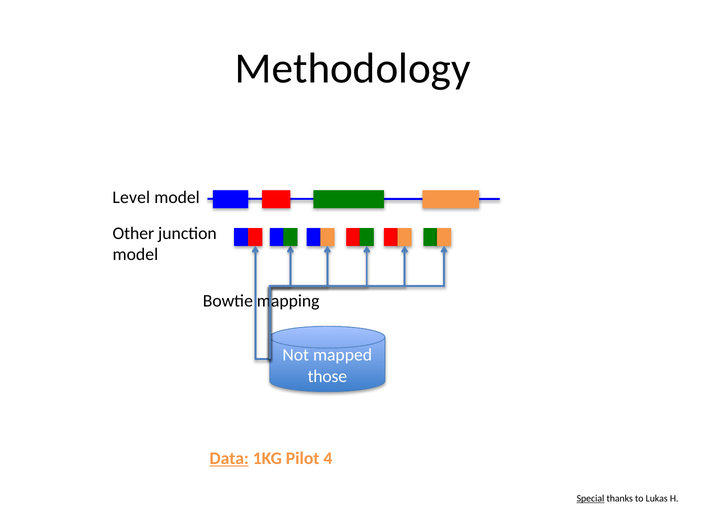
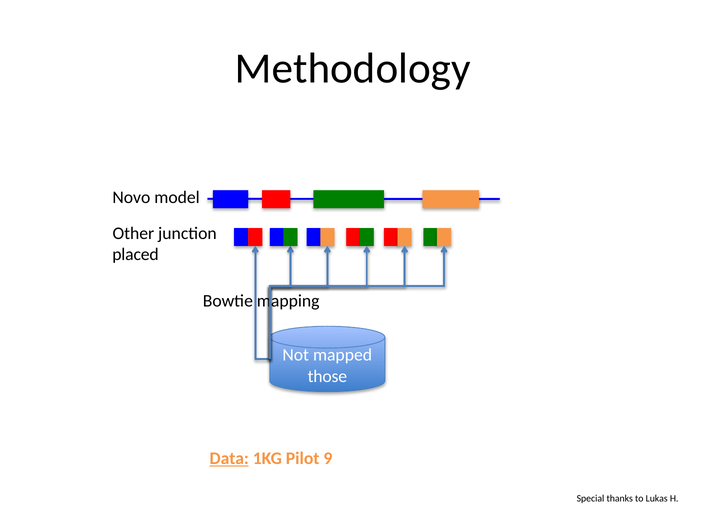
Level: Level -> Novo (131, 197)
model: model -> placed (135, 254)
4: 4 -> 9 (328, 458)
Special underline: present -> none (590, 498)
